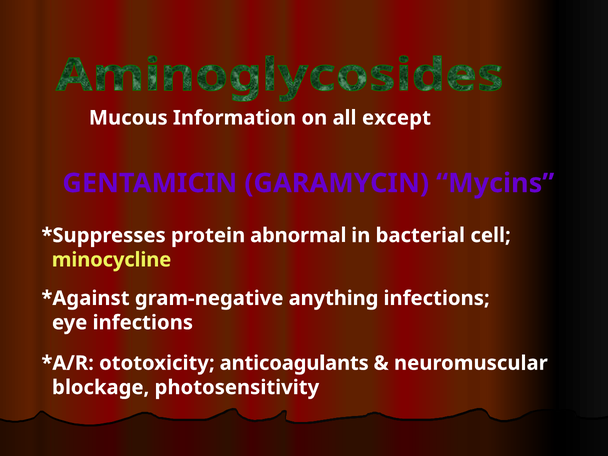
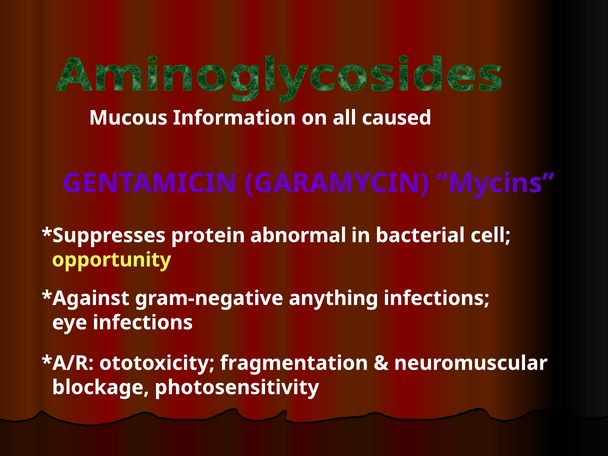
except: except -> caused (397, 118)
minocycline: minocycline -> opportunity (112, 260)
anticoagulants: anticoagulants -> fragmentation (294, 363)
